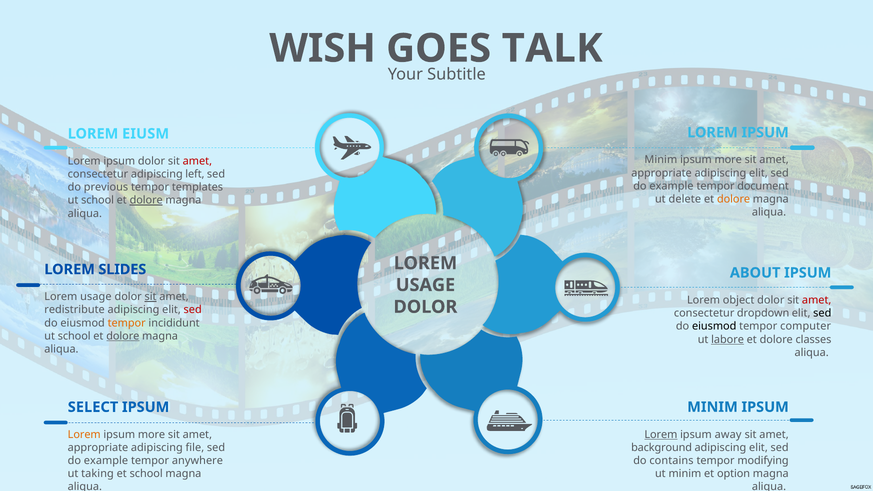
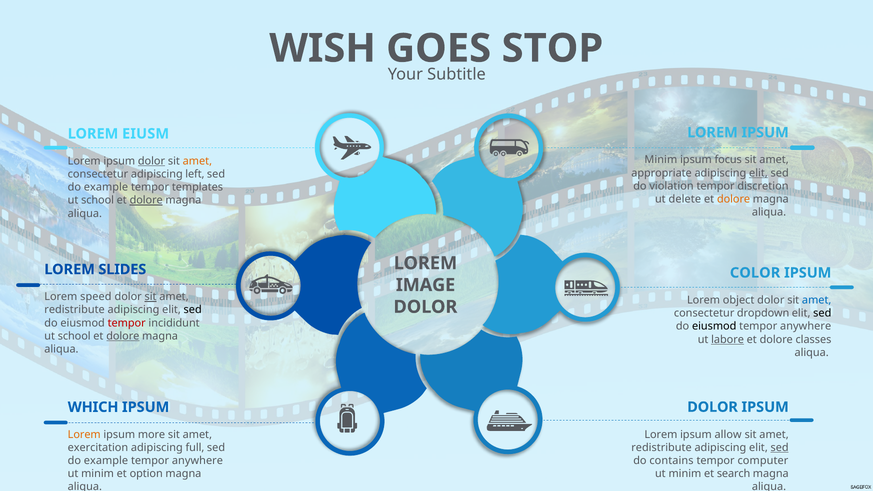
TALK: TALK -> STOP (552, 48)
more: more -> focus (728, 160)
dolor underline: none -> present (151, 161)
amet colour: red -> orange (197, 161)
elit underline: none -> present (758, 173)
example: example -> violation (672, 186)
document: document -> discretion (763, 186)
previous: previous -> example (106, 187)
ABOUT: ABOUT -> COLOR (755, 273)
USAGE: USAGE -> IMAGE (426, 285)
usage: usage -> speed (96, 297)
amet colour: red -> blue (817, 300)
sed colour: red -> black (193, 310)
tempor colour: orange -> red (127, 323)
computer: computer -> anywhere (806, 326)
SELECT: SELECT -> WHICH (93, 407)
MINIM: MINIM -> DOLOR (713, 407)
Lorem underline: present -> none (661, 434)
away: away -> allow (728, 434)
appropriate: appropriate -> exercitation (98, 448)
file: file -> full (195, 448)
background: background -> redistribute (662, 448)
sed underline: none -> present (780, 448)
modifying: modifying -> computer (763, 461)
taking: taking -> minim (98, 474)
et school: school -> option (146, 474)
option: option -> search (734, 474)
